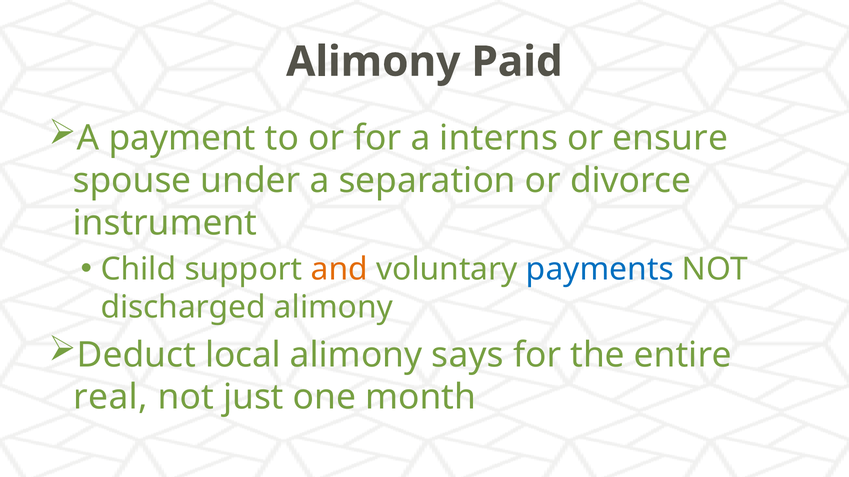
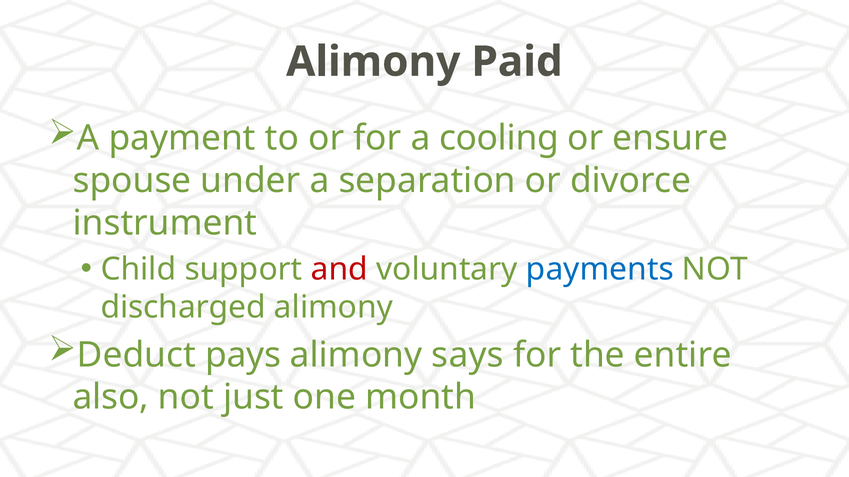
interns: interns -> cooling (499, 138)
and colour: orange -> red (339, 270)
local: local -> pays (243, 355)
real: real -> also (111, 398)
